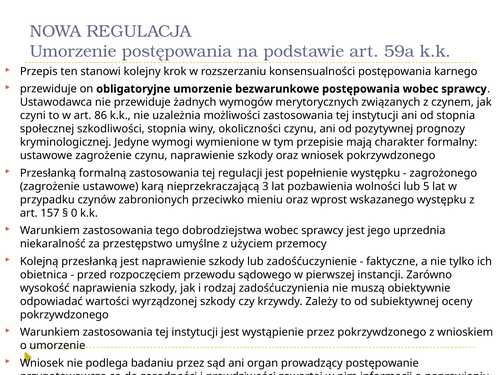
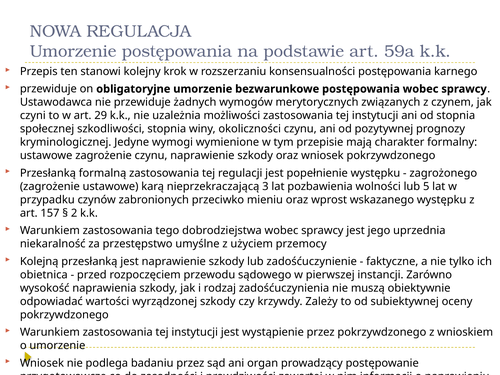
86: 86 -> 29 (101, 116)
0: 0 -> 2 (74, 213)
